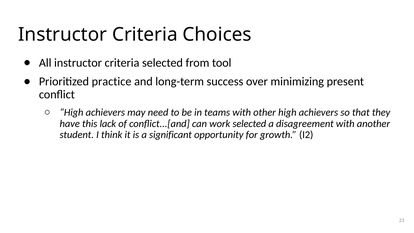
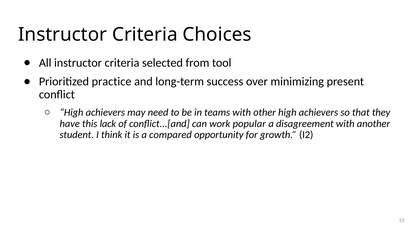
work selected: selected -> popular (249, 124)
significant: significant -> compared (170, 135)
